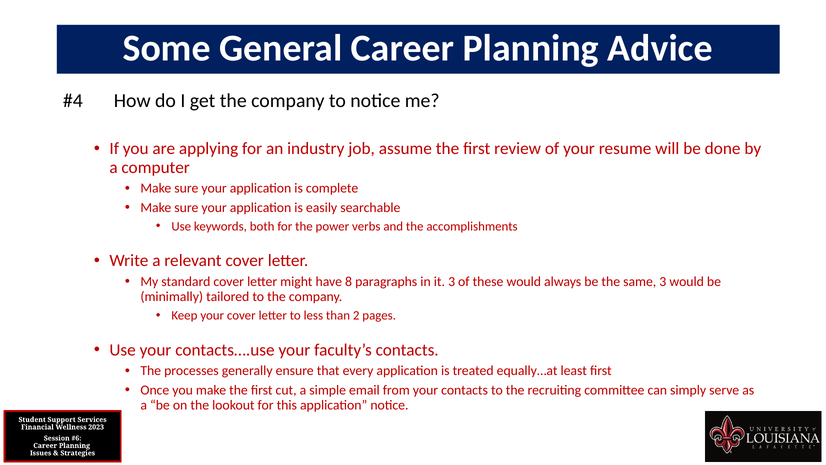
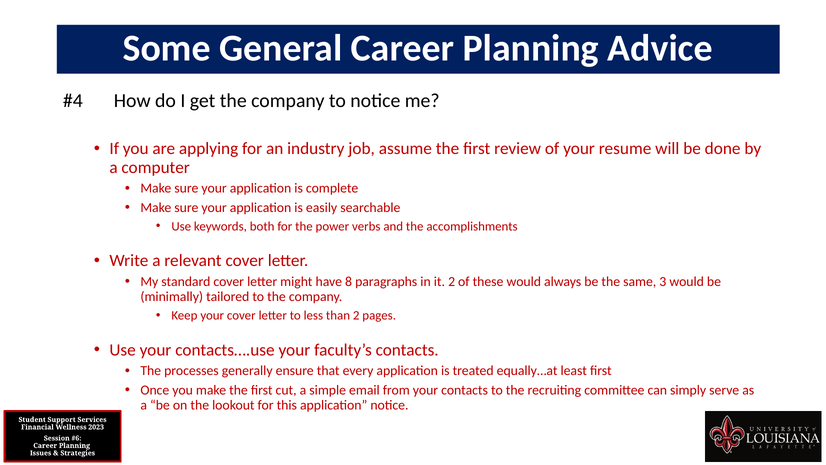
it 3: 3 -> 2 (452, 282)
